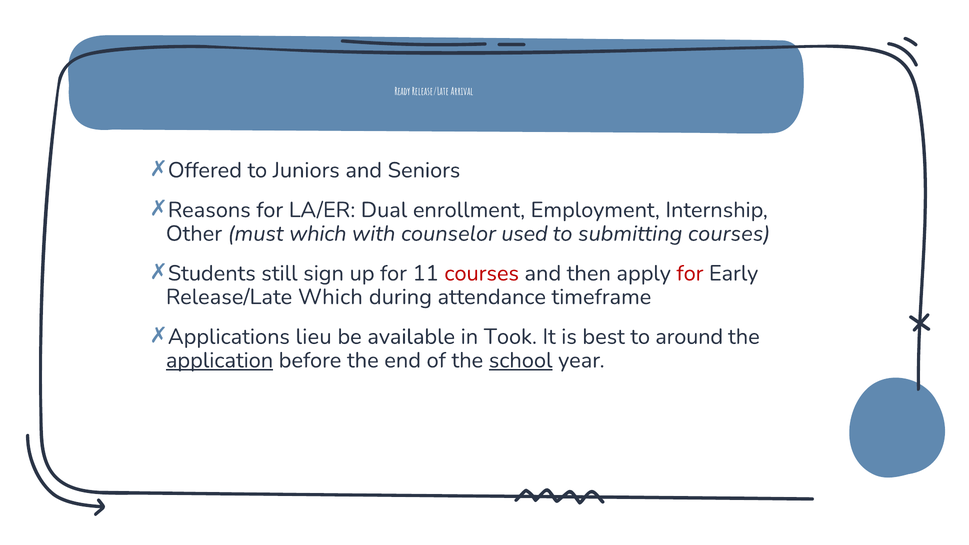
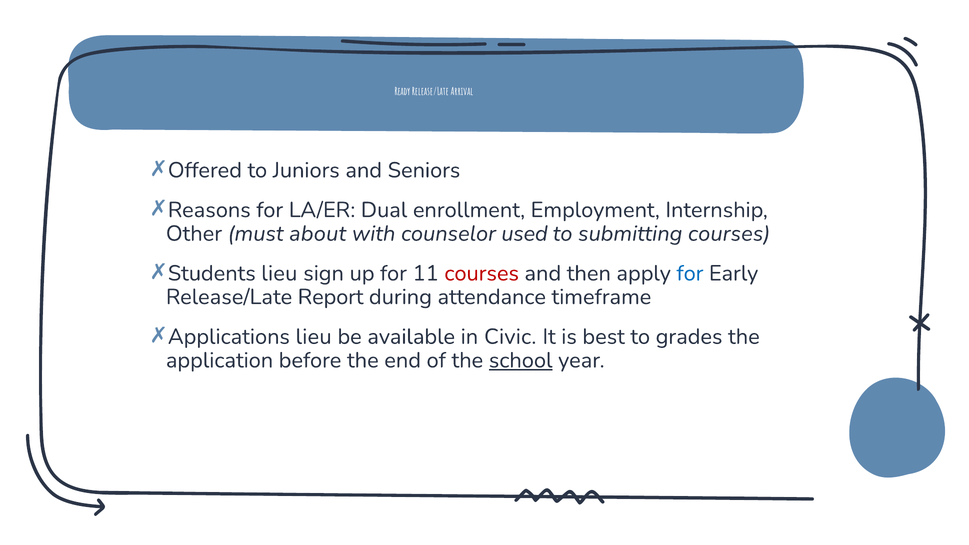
must which: which -> about (318, 234)
still: still -> lieu (279, 273)
for colour: red -> blue (690, 273)
Release/Late Which: Which -> Report (331, 297)
Took: Took -> Civic (510, 337)
around: around -> grades (689, 337)
application underline: present -> none (220, 360)
